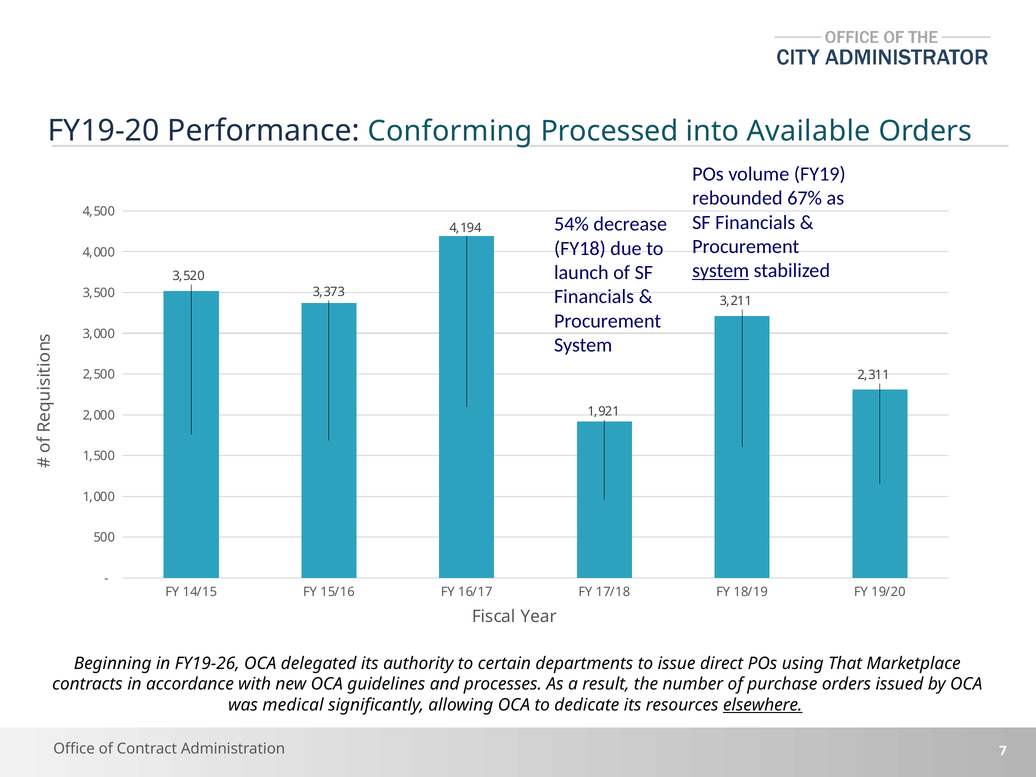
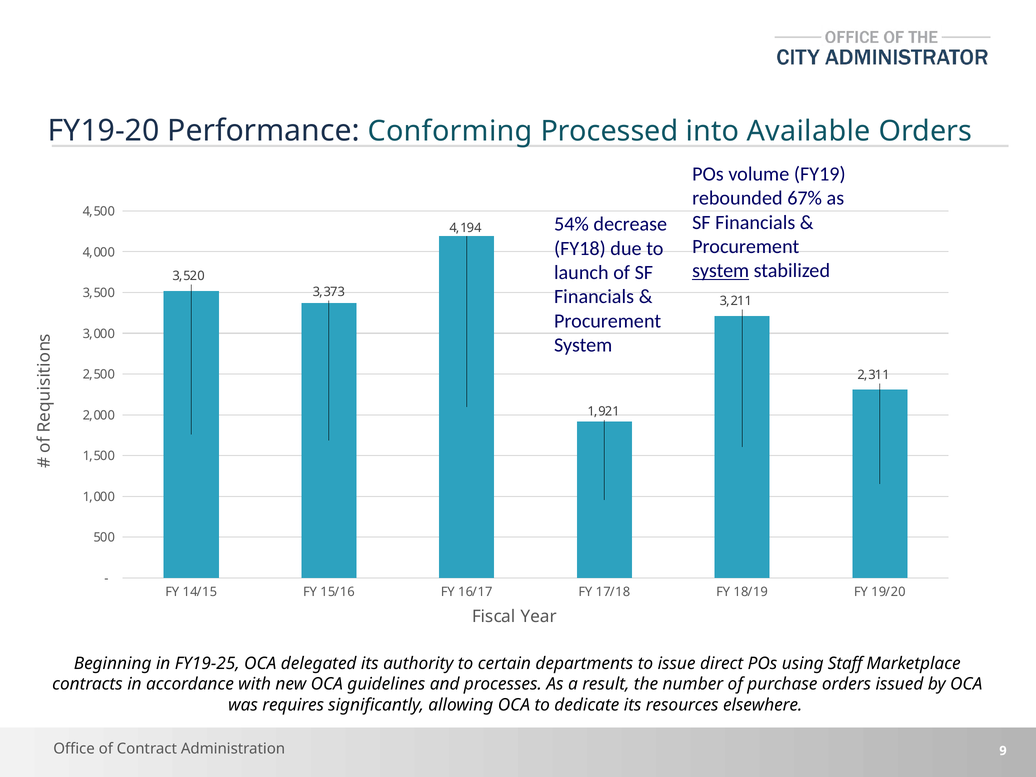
FY19-26: FY19-26 -> FY19-25 (207, 663)
That: That -> Staff (845, 663)
medical: medical -> requires (293, 705)
elsewhere underline: present -> none (763, 705)
7: 7 -> 9 (1003, 751)
